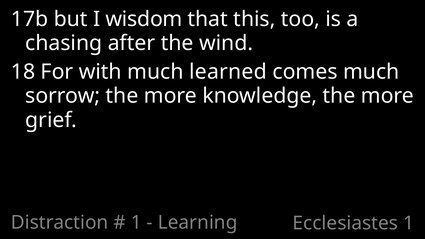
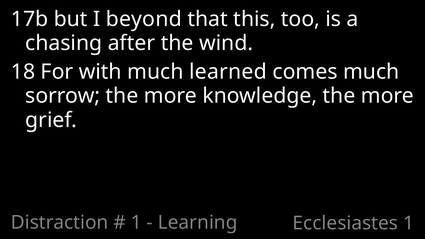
wisdom: wisdom -> beyond (144, 19)
